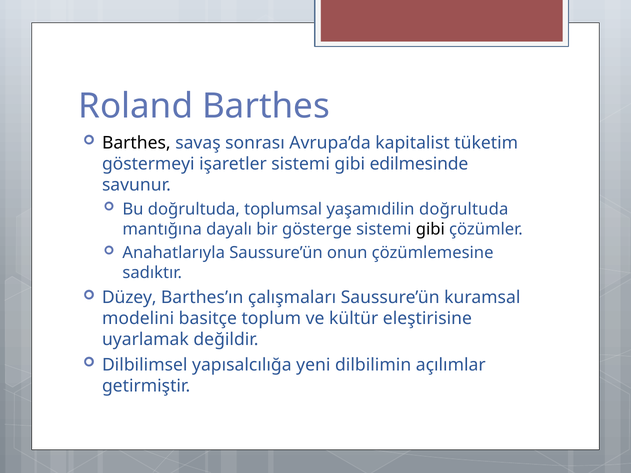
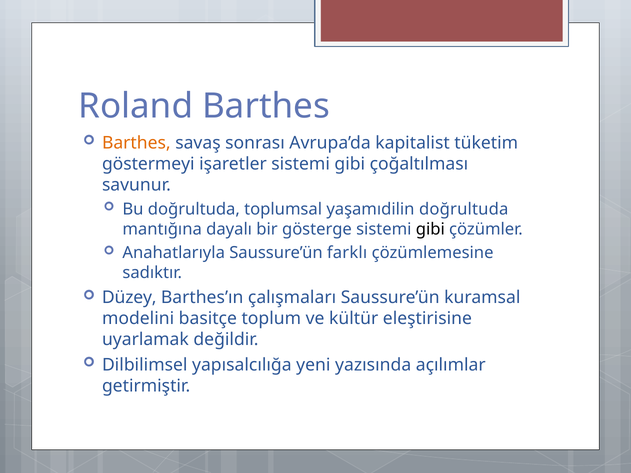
Barthes colour: black -> orange (136, 143)
edilmesinde: edilmesinde -> çoğaltılması (419, 164)
onun: onun -> farklı (347, 253)
dilbilimin: dilbilimin -> yazısında (373, 365)
